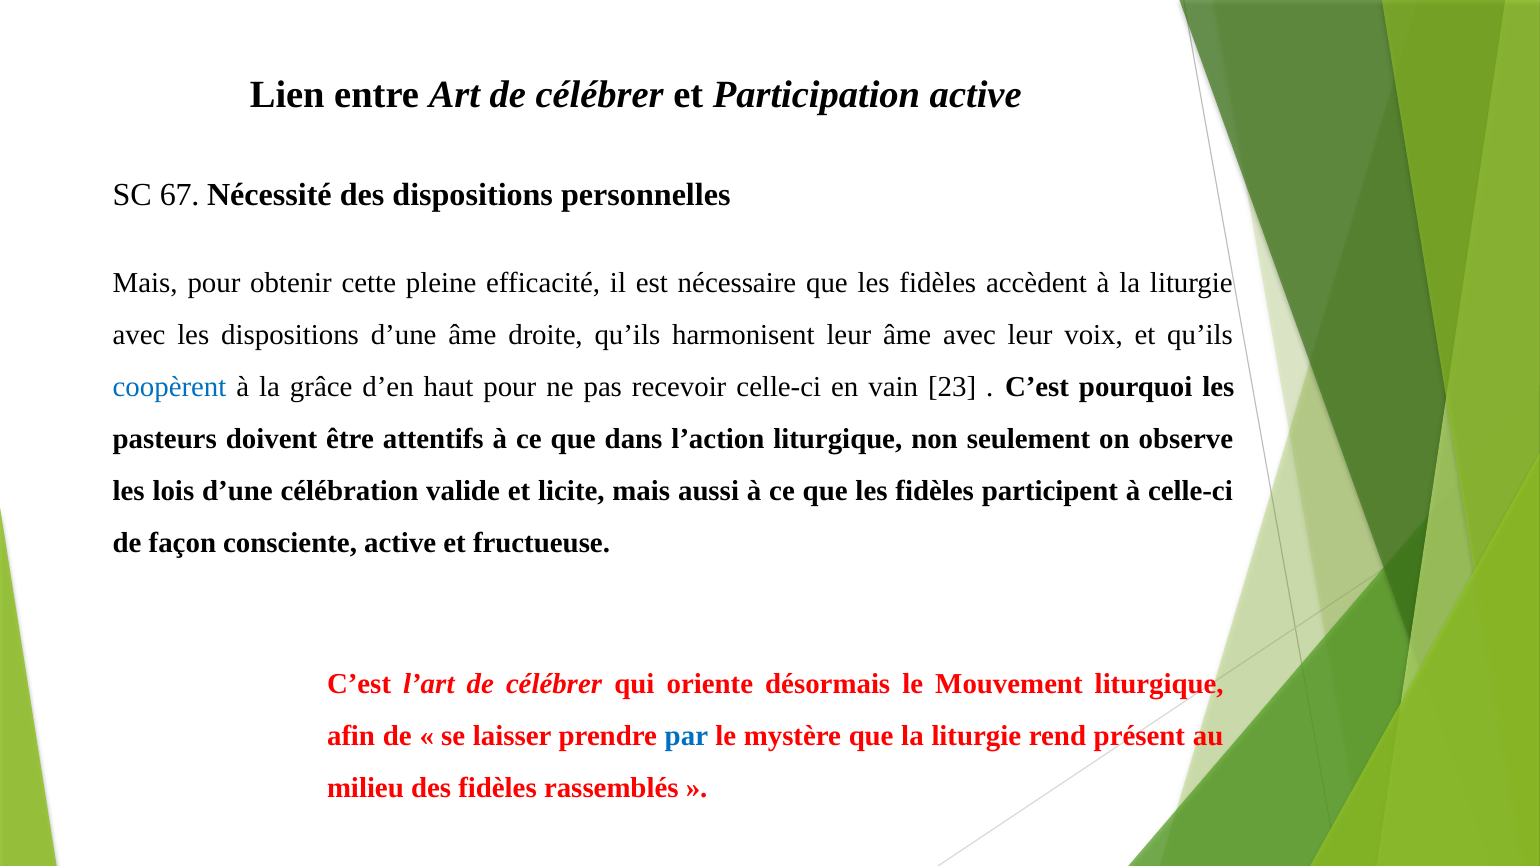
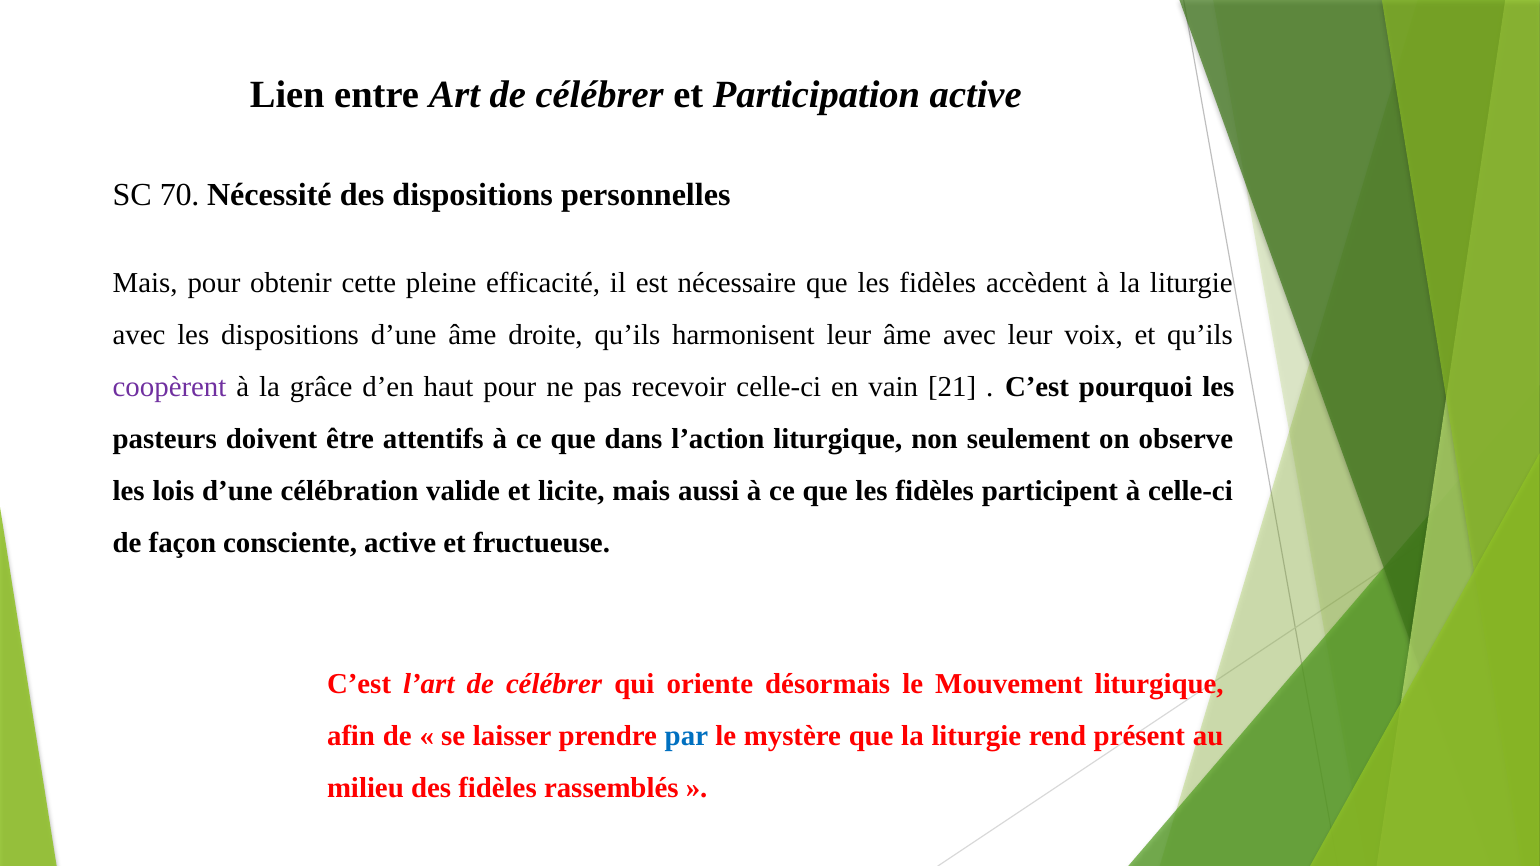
67: 67 -> 70 (180, 194)
coopèrent colour: blue -> purple (170, 387)
23: 23 -> 21 (952, 387)
